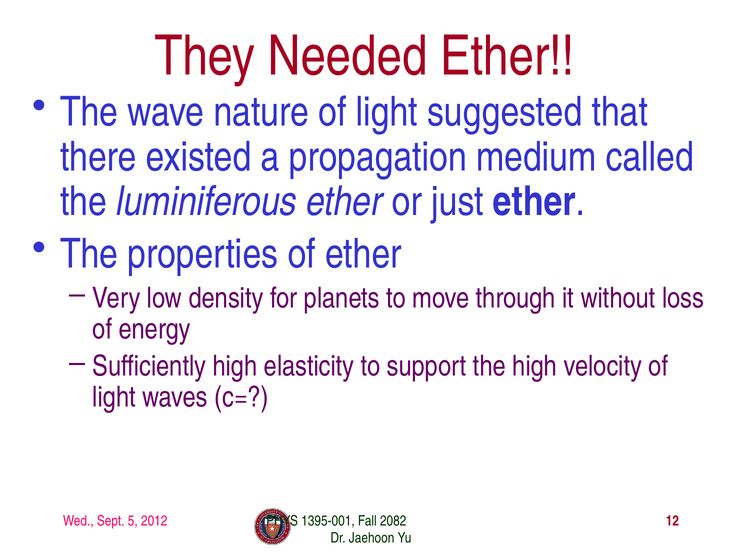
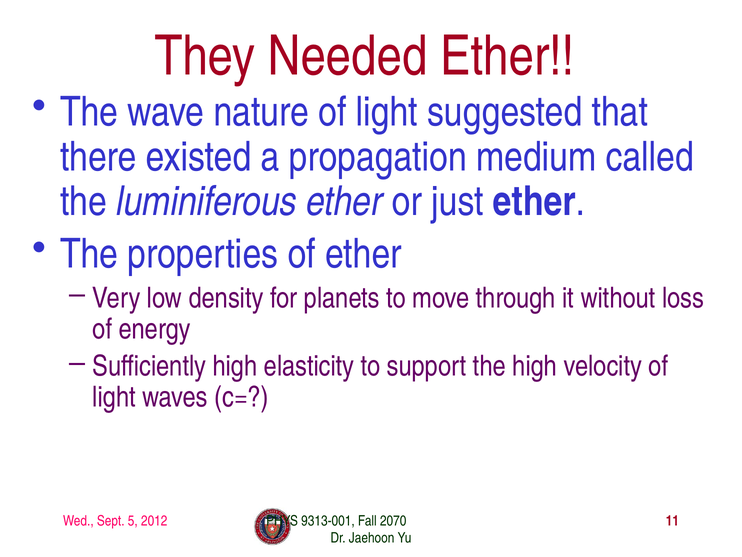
1395-001: 1395-001 -> 9313-001 (328, 520)
2082: 2082 -> 2070 (393, 520)
12: 12 -> 11 (672, 520)
